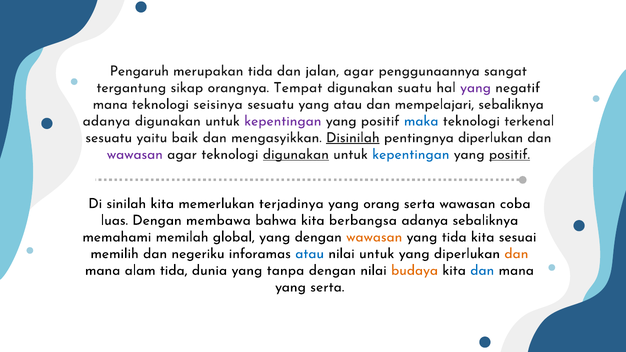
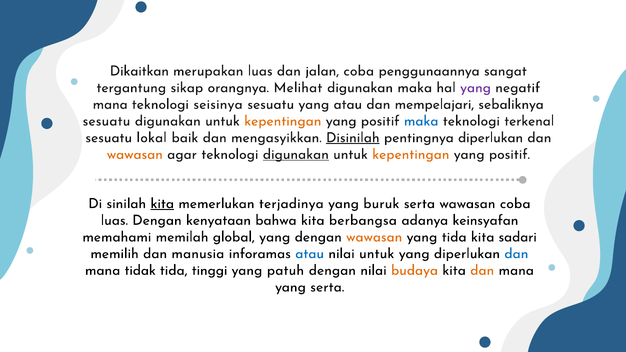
Pengaruh: Pengaruh -> Dikaitkan (139, 71)
merupakan tida: tida -> luas (260, 71)
jalan agar: agar -> coba (359, 71)
Tempat: Tempat -> Melihat (298, 88)
digunakan suatu: suatu -> maka (415, 88)
adanya: adanya -> sesuatu (106, 121)
kepentingan colour: purple -> orange (283, 121)
yaitu: yaitu -> lokal (152, 138)
wawasan colour: purple -> orange (135, 154)
kepentingan colour: blue -> orange (411, 154)
positif underline: present -> none (509, 154)
kita underline: none -> present (162, 204)
orang: orang -> buruk (381, 204)
membawa: membawa -> kenyataan (218, 220)
adanya sebaliknya: sebaliknya -> keinsyafan (485, 220)
sesuai: sesuai -> sadari (518, 237)
negeriku: negeriku -> manusia (198, 254)
dan colour: orange -> blue (516, 254)
alam: alam -> tidak (140, 270)
dunia: dunia -> tinggi (210, 270)
tanpa: tanpa -> patuh (285, 270)
dan colour: blue -> orange (482, 270)
